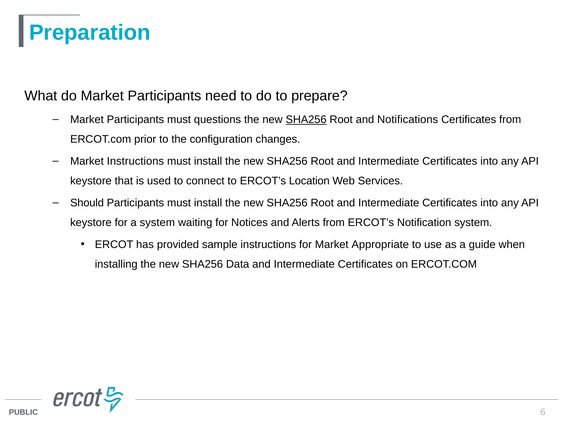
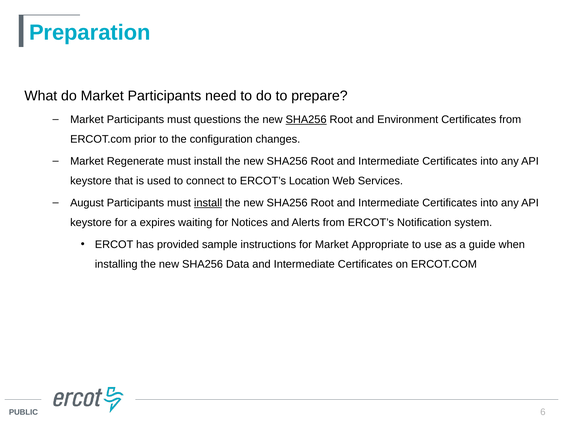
Notifications: Notifications -> Environment (408, 119)
Market Instructions: Instructions -> Regenerate (135, 161)
Should: Should -> August (87, 203)
install underline: none -> present (208, 203)
a system: system -> expires (157, 223)
